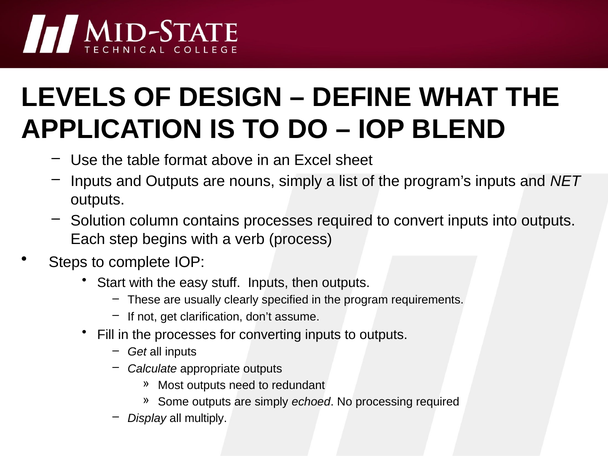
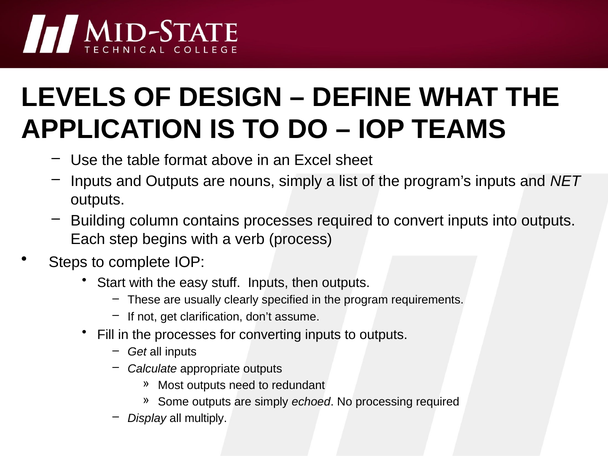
BLEND: BLEND -> TEAMS (459, 130)
Solution: Solution -> Building (98, 221)
